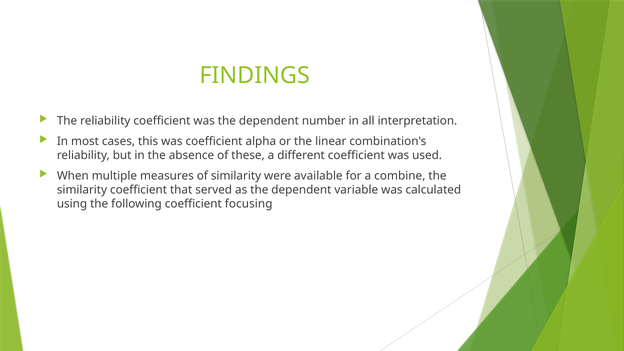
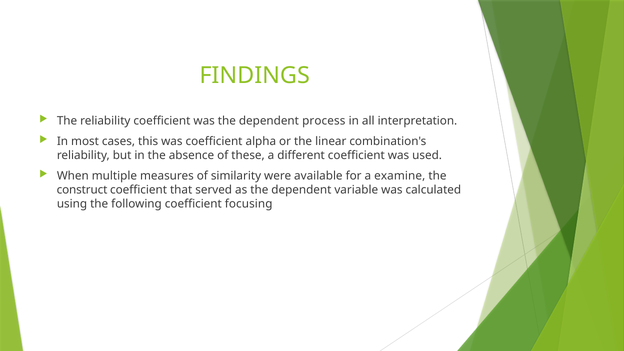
number: number -> process (324, 121)
combine: combine -> examine (400, 176)
similarity: similarity -> construct (82, 190)
